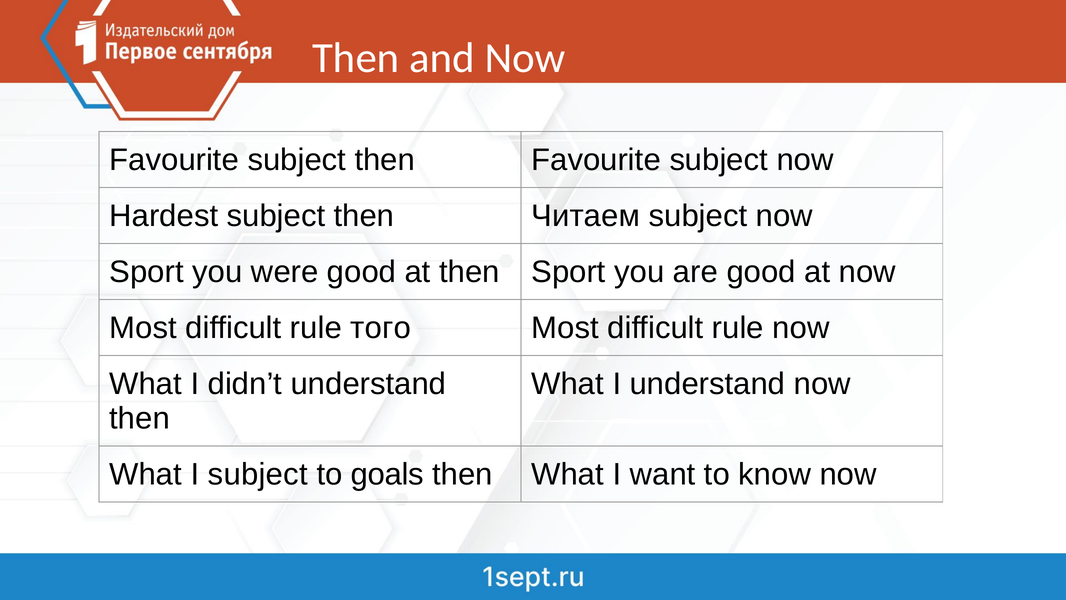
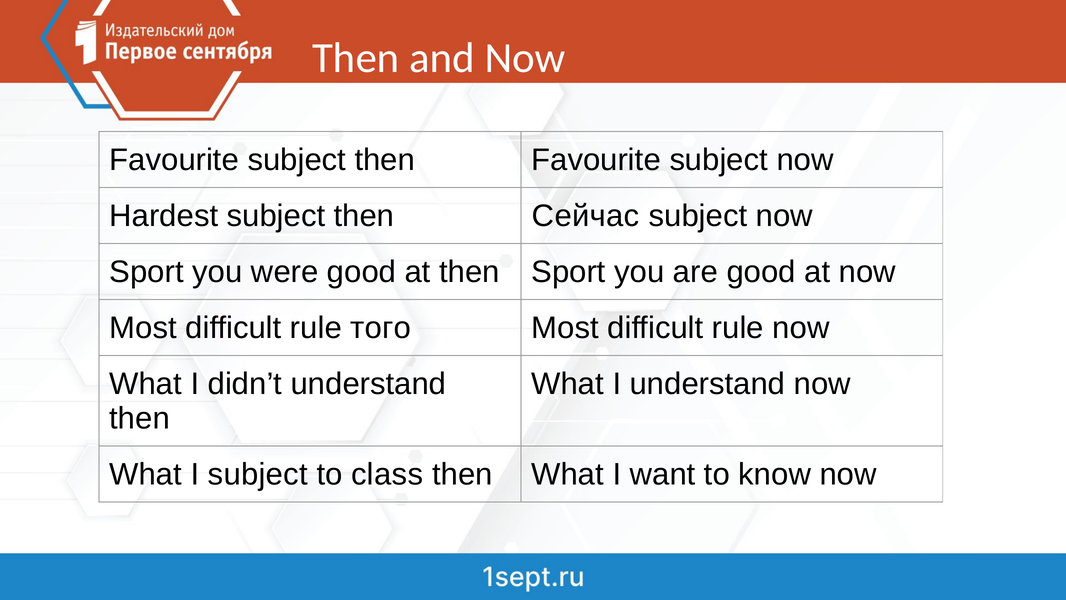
Читаем: Читаем -> Сейчас (586, 216)
goals: goals -> class (387, 474)
